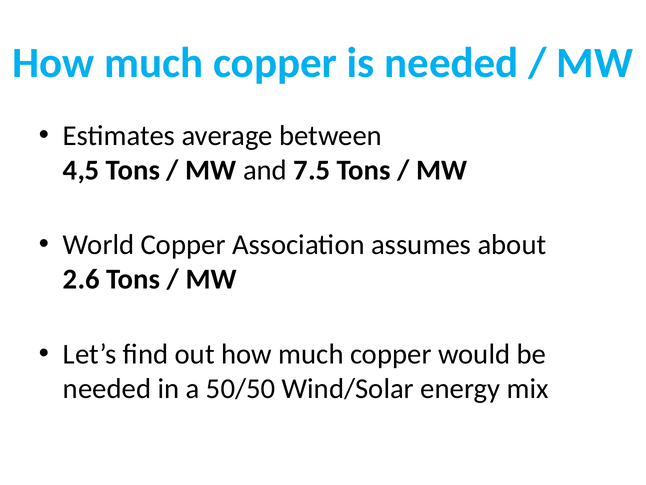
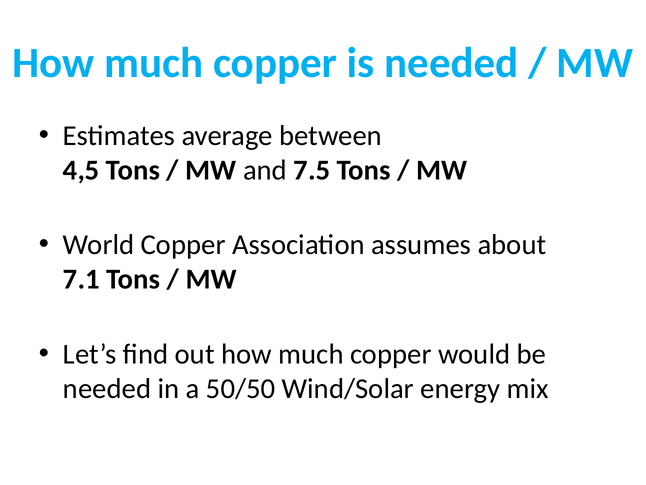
2.6: 2.6 -> 7.1 (81, 279)
